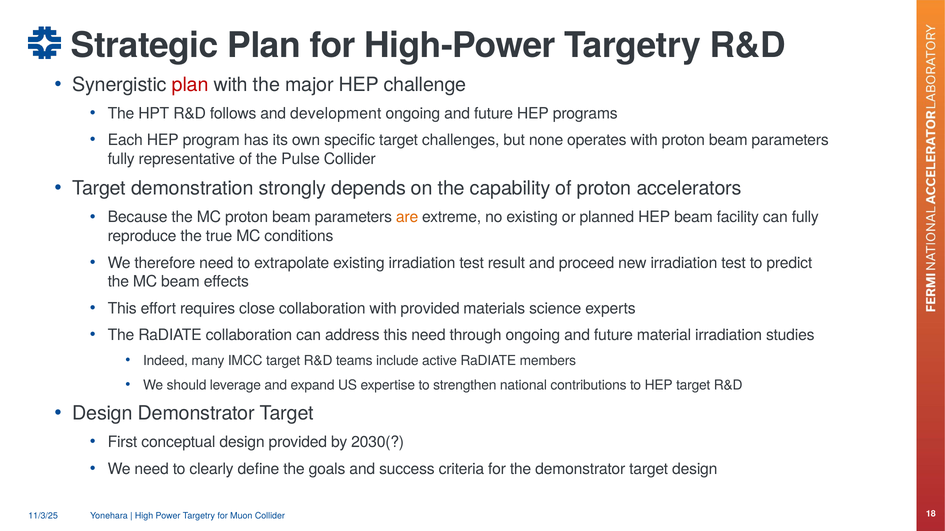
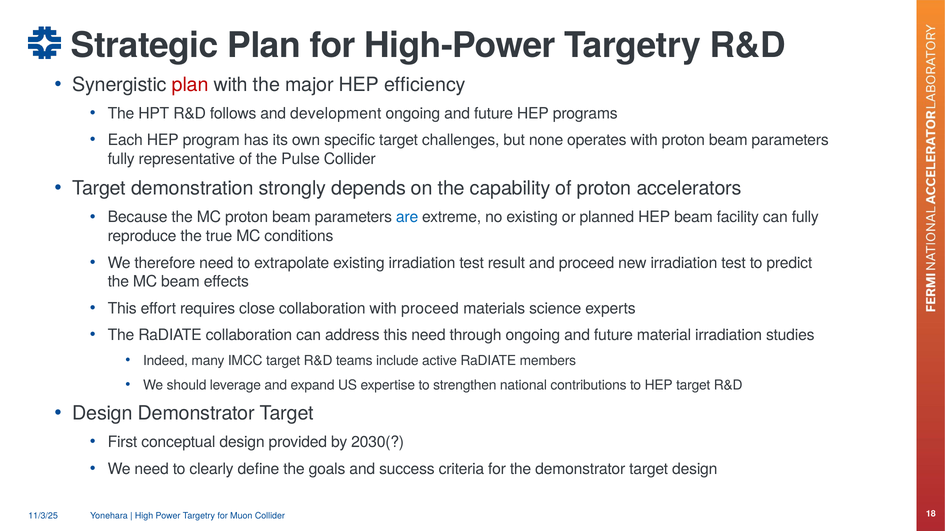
challenge: challenge -> efficiency (425, 85)
are colour: orange -> blue (407, 218)
with provided: provided -> proceed (430, 309)
